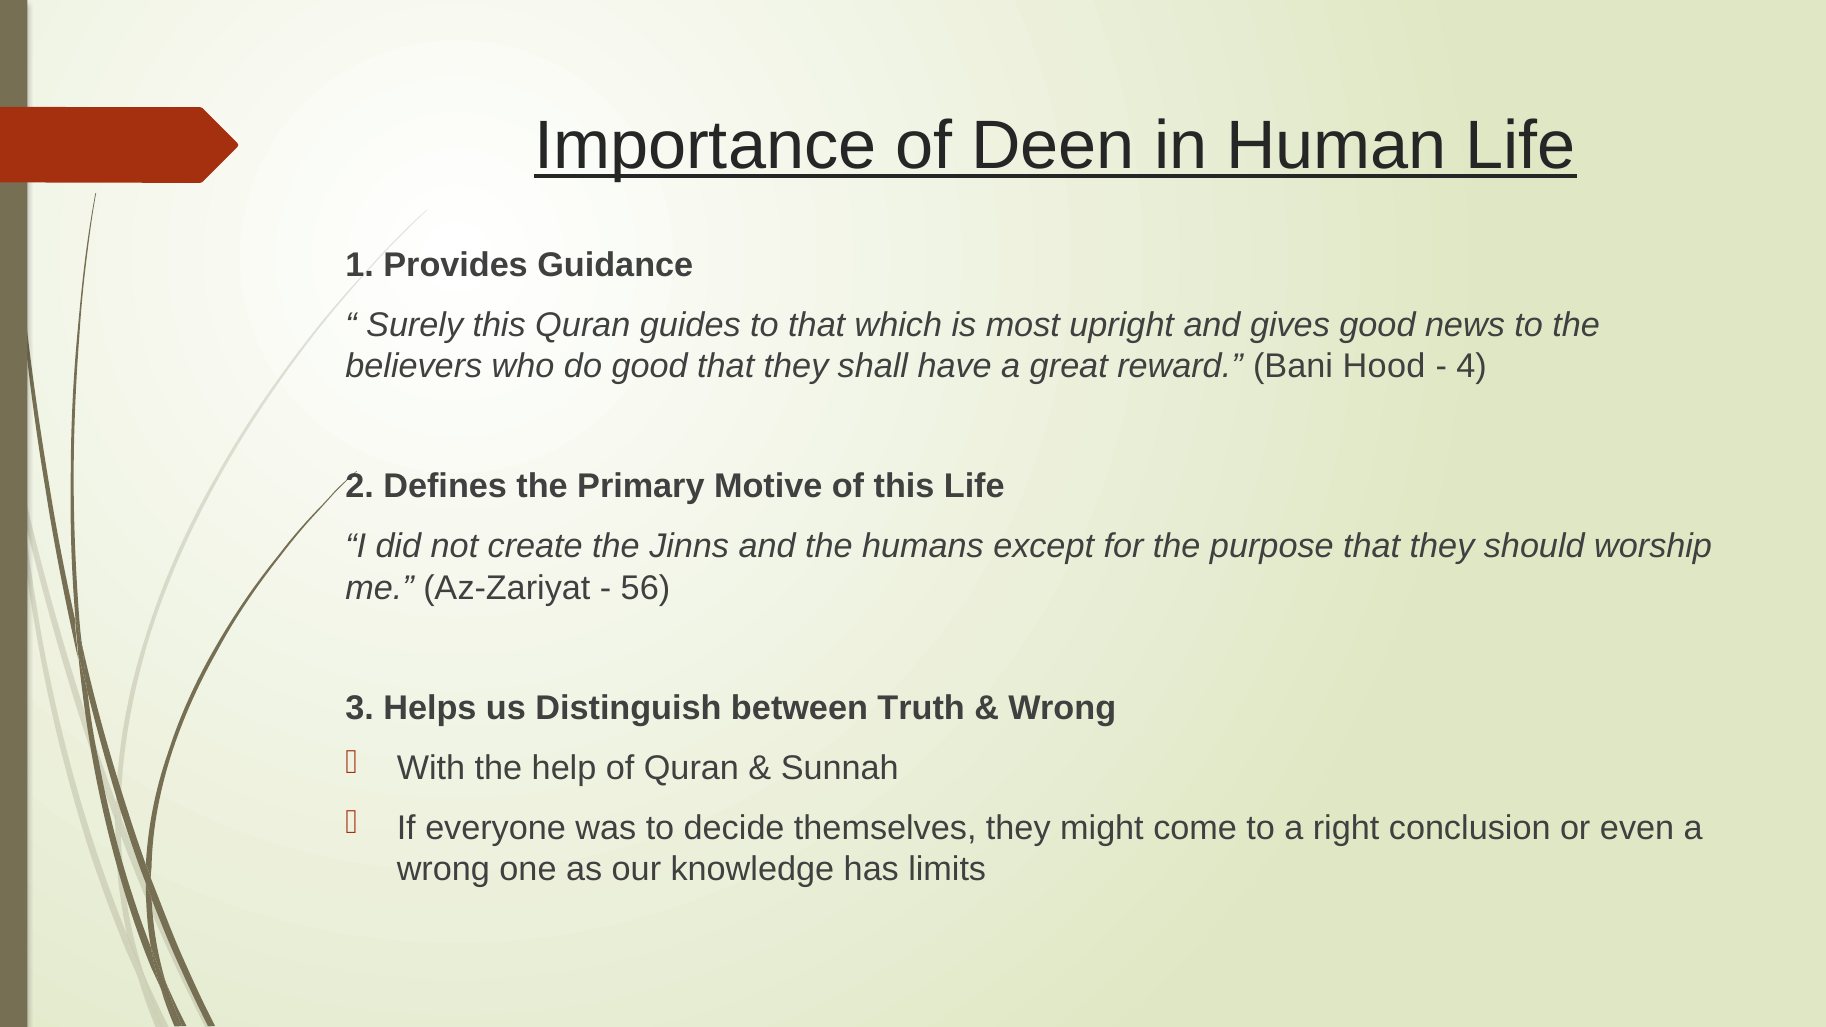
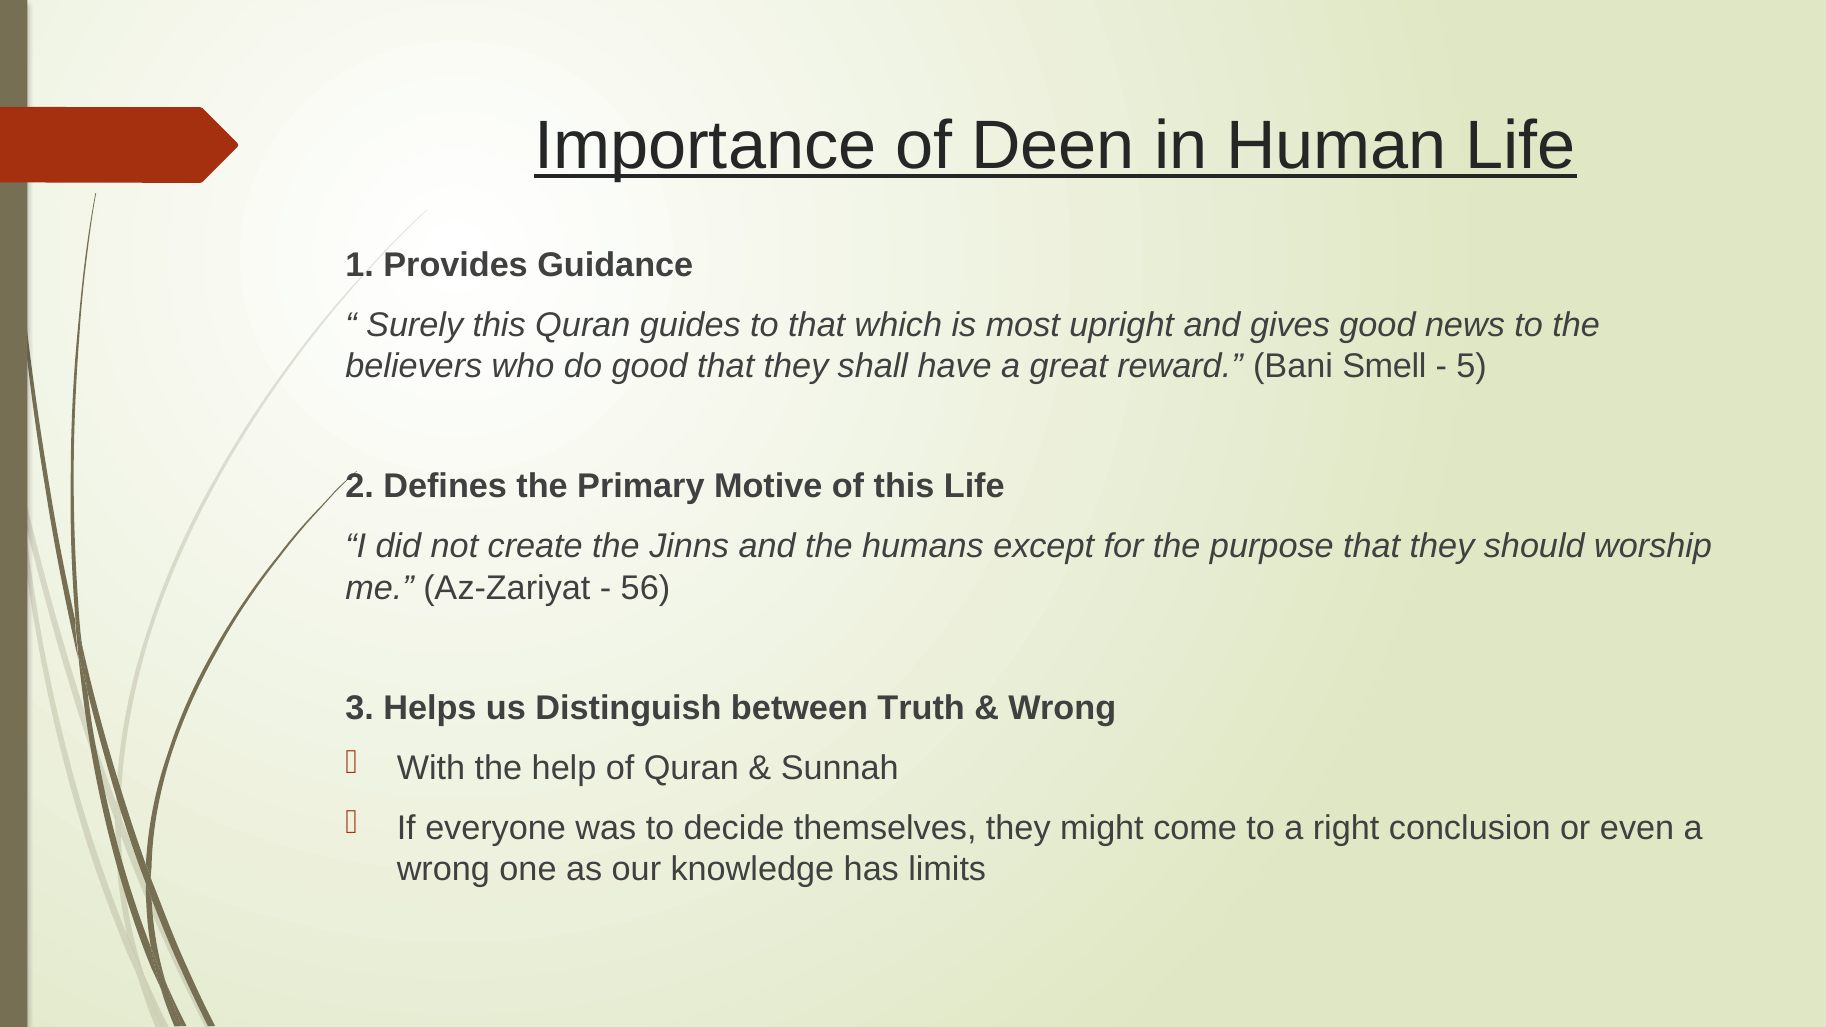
Hood: Hood -> Smell (1384, 366)
4: 4 -> 5 (1472, 366)
